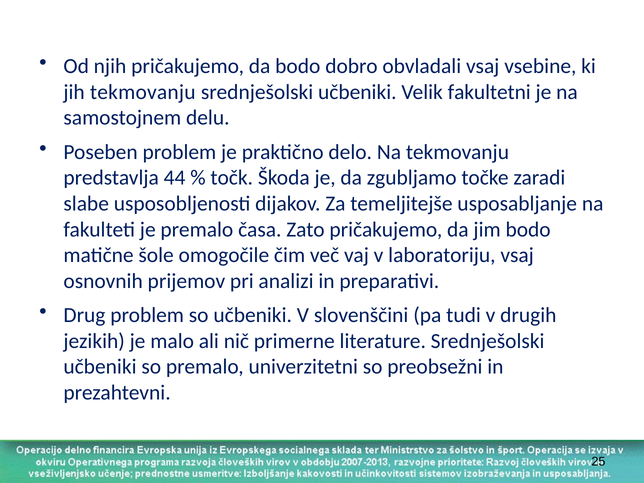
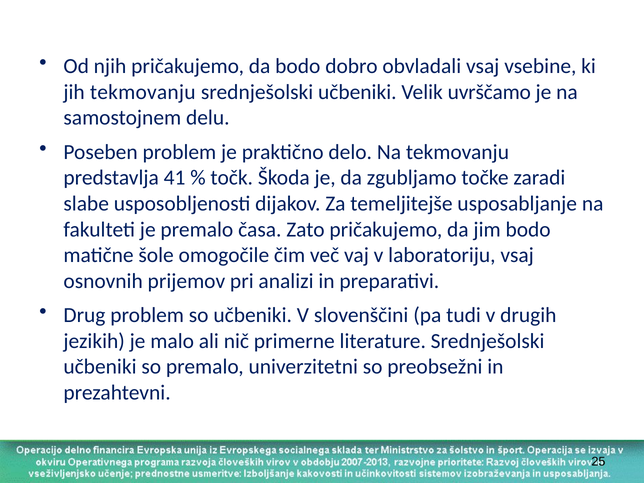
fakultetni: fakultetni -> uvrščamo (489, 92)
44: 44 -> 41 (175, 178)
